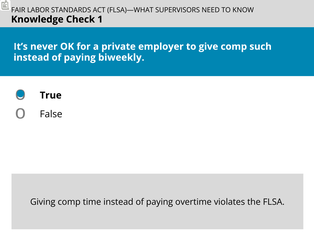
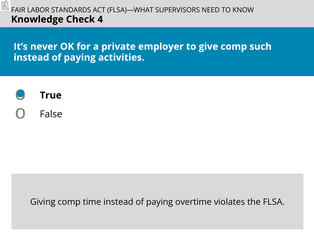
1: 1 -> 4 (100, 19)
biweekly: biweekly -> activities (121, 57)
